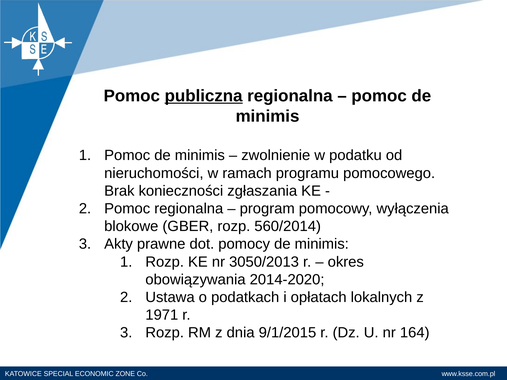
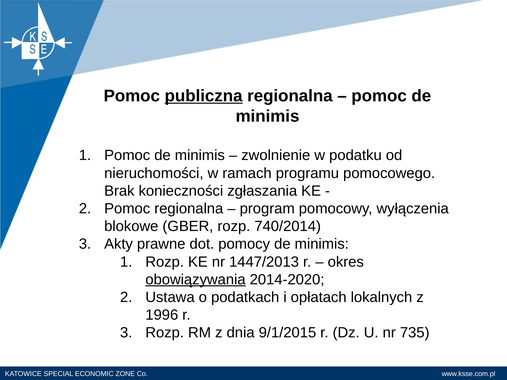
560/2014: 560/2014 -> 740/2014 (288, 227)
3050/2013: 3050/2013 -> 1447/2013 (264, 262)
obowiązywania underline: none -> present (195, 280)
1971: 1971 -> 1996 (162, 315)
164: 164 -> 735 (415, 333)
